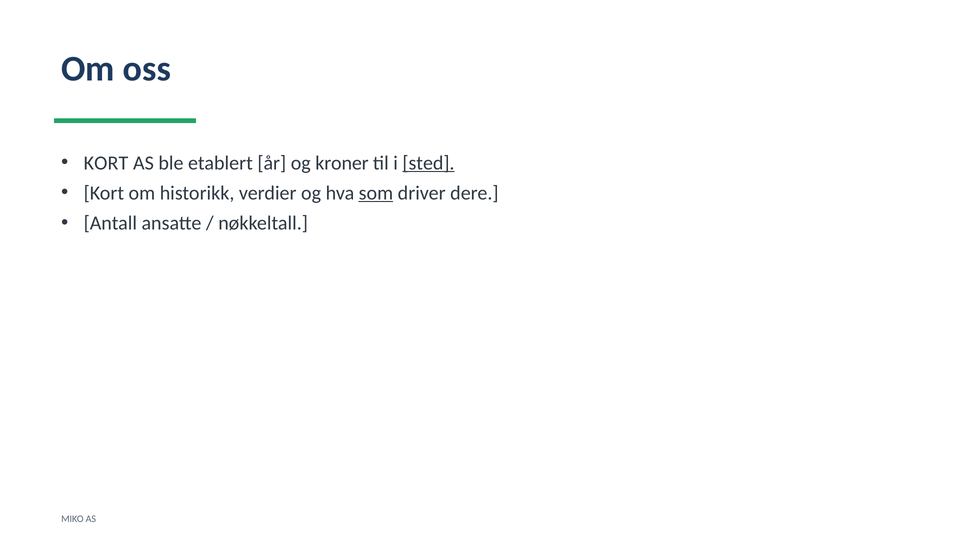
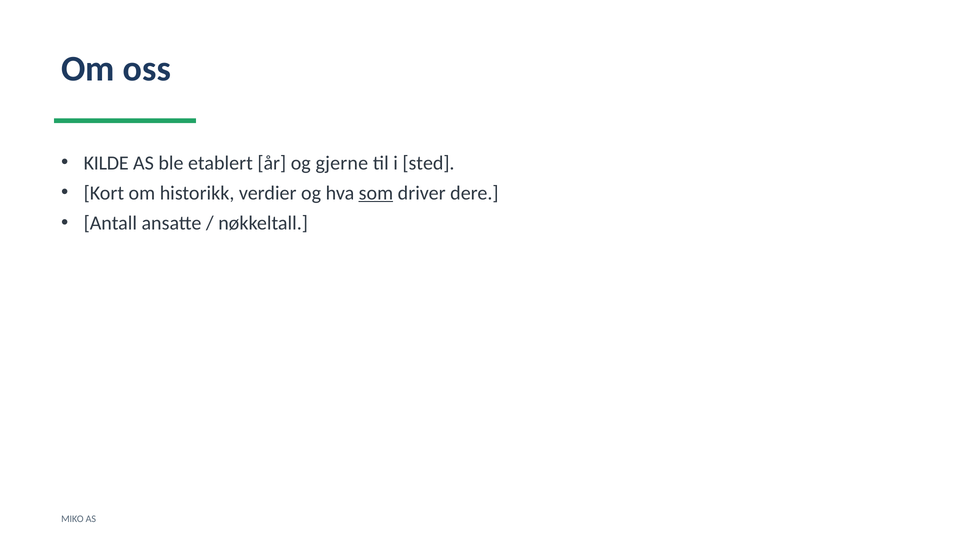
KORT: KORT -> KILDE (106, 163)
kroner: kroner -> gjerne (342, 163)
sted underline: present -> none (429, 163)
